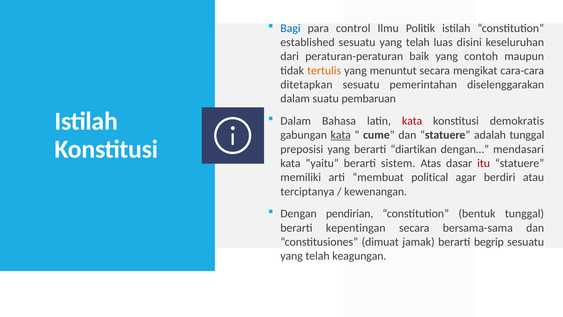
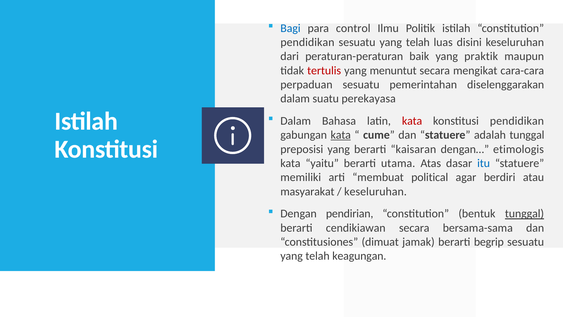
established: established -> pendidikan (307, 42)
contoh: contoh -> praktik (481, 56)
tertulis colour: orange -> red (324, 70)
ditetapkan: ditetapkan -> perpaduan (306, 84)
pembaruan: pembaruan -> perekayasa (369, 99)
konstitusi demokratis: demokratis -> pendidikan (517, 121)
diartikan: diartikan -> kaisaran (413, 149)
mendasari: mendasari -> etimologis (519, 149)
sistem: sistem -> utama (398, 163)
itu colour: red -> blue (484, 163)
terciptanya: terciptanya -> masyarakat (307, 191)
kewenangan: kewenangan -> keseluruhan (376, 191)
tunggal underline: none -> present (524, 214)
kepentingan: kepentingan -> cendikiawan (356, 228)
